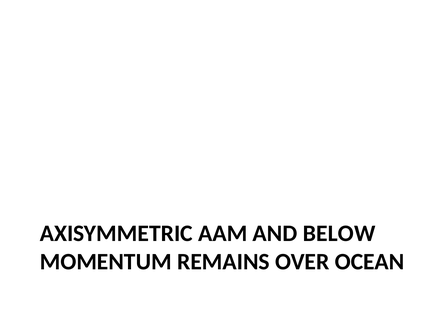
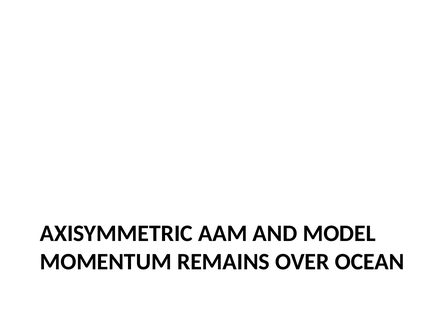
BELOW: BELOW -> MODEL (339, 233)
